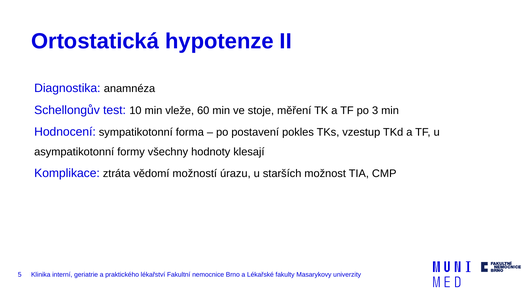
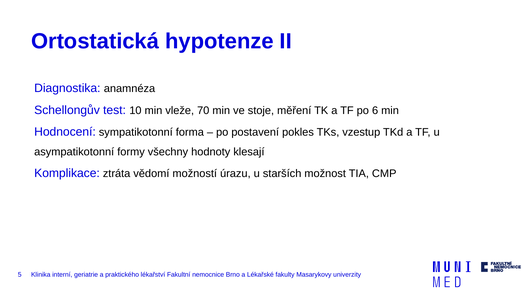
60: 60 -> 70 (203, 111)
3: 3 -> 6 (375, 111)
